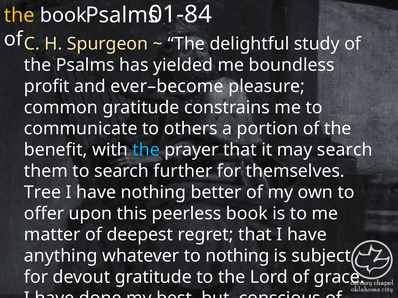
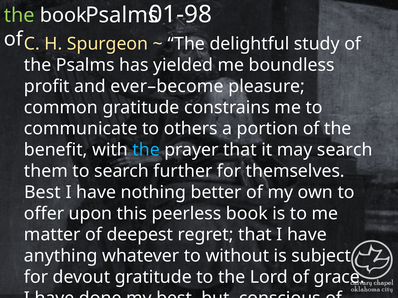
01-84: 01-84 -> 01-98 (180, 14)
the colour: yellow -> light green (19, 15)
Tree: Tree -> Best (42, 193)
to nothing: nothing -> without (237, 256)
